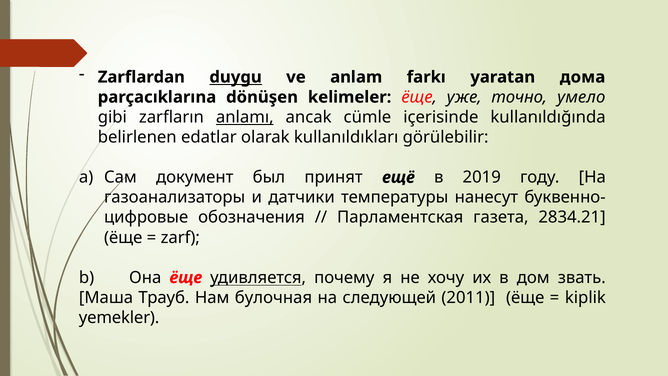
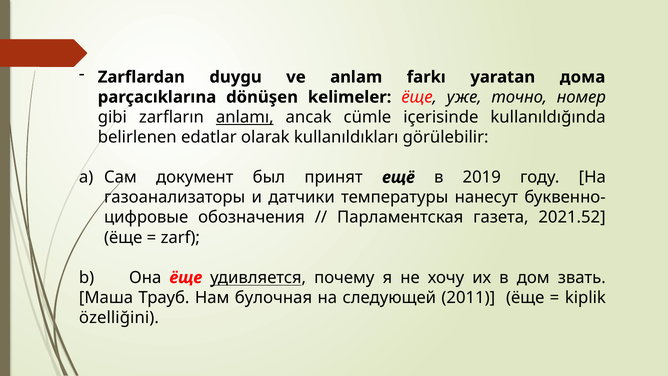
duygu underline: present -> none (236, 77)
умело: умело -> номер (581, 97)
2834.21: 2834.21 -> 2021.52 (572, 217)
yemekler: yemekler -> özelliğini (119, 318)
